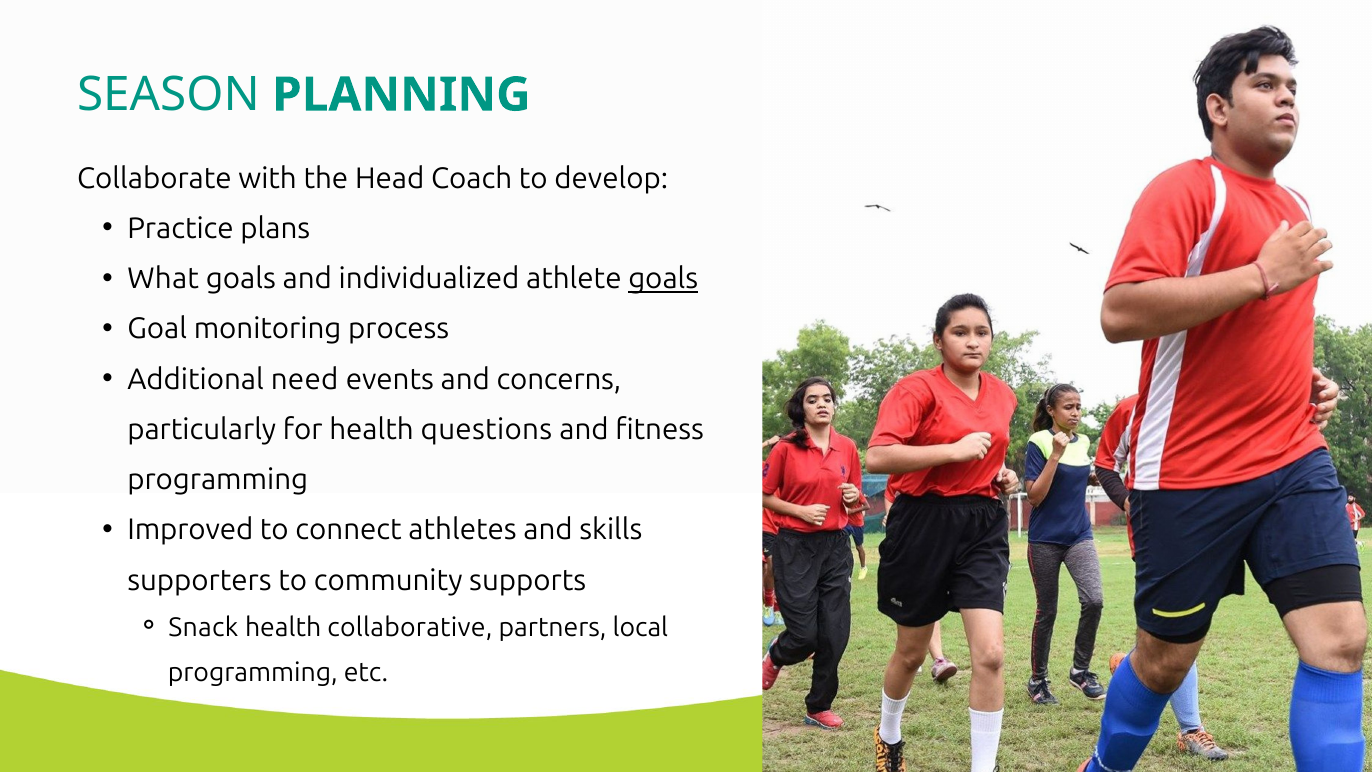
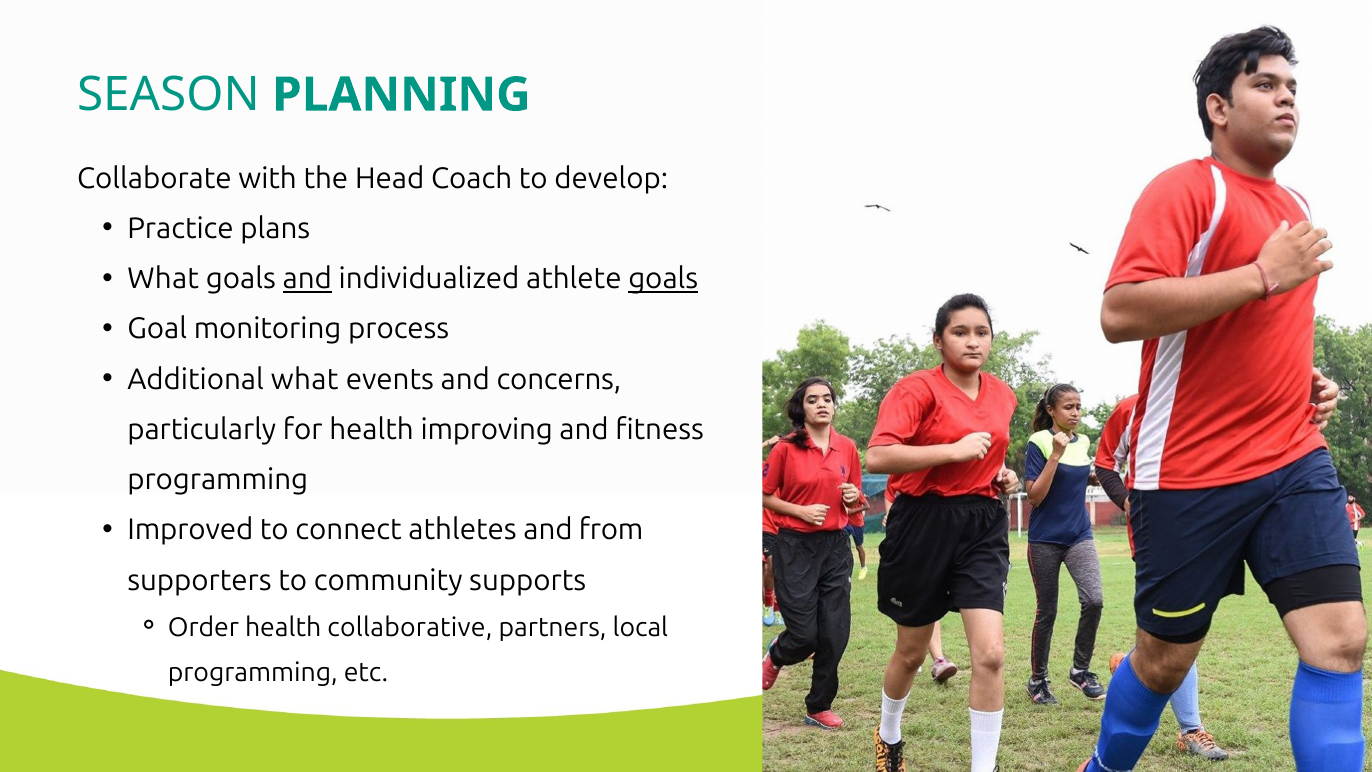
and underline: none -> present (307, 279)
Additional need: need -> what (305, 379)
questions: questions -> improving (487, 430)
skills: skills -> from (611, 530)
Snack: Snack -> Order (203, 627)
